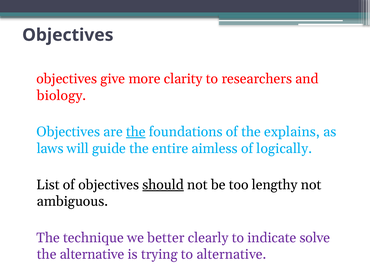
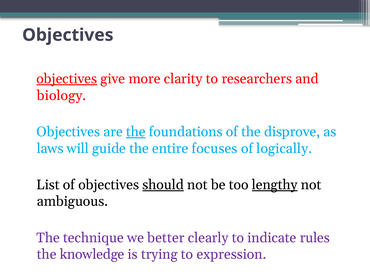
objectives underline: none -> present (67, 79)
explains: explains -> disprove (292, 132)
aimless: aimless -> focuses (215, 149)
lengthy underline: none -> present (275, 185)
solve: solve -> rules (315, 238)
the alternative: alternative -> knowledge (92, 255)
to alternative: alternative -> expression (232, 255)
